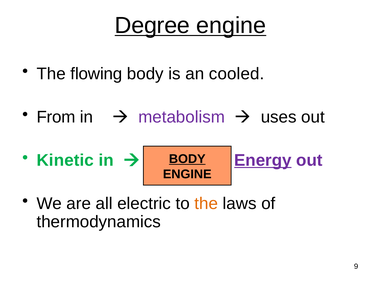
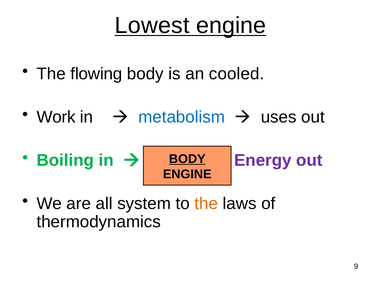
Degree: Degree -> Lowest (152, 25)
From: From -> Work (56, 117)
metabolism colour: purple -> blue (182, 117)
Kinetic: Kinetic -> Boiling (65, 161)
Energy underline: present -> none (263, 161)
electric: electric -> system (144, 204)
